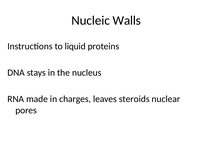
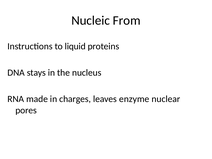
Walls: Walls -> From (127, 21)
steroids: steroids -> enzyme (134, 99)
